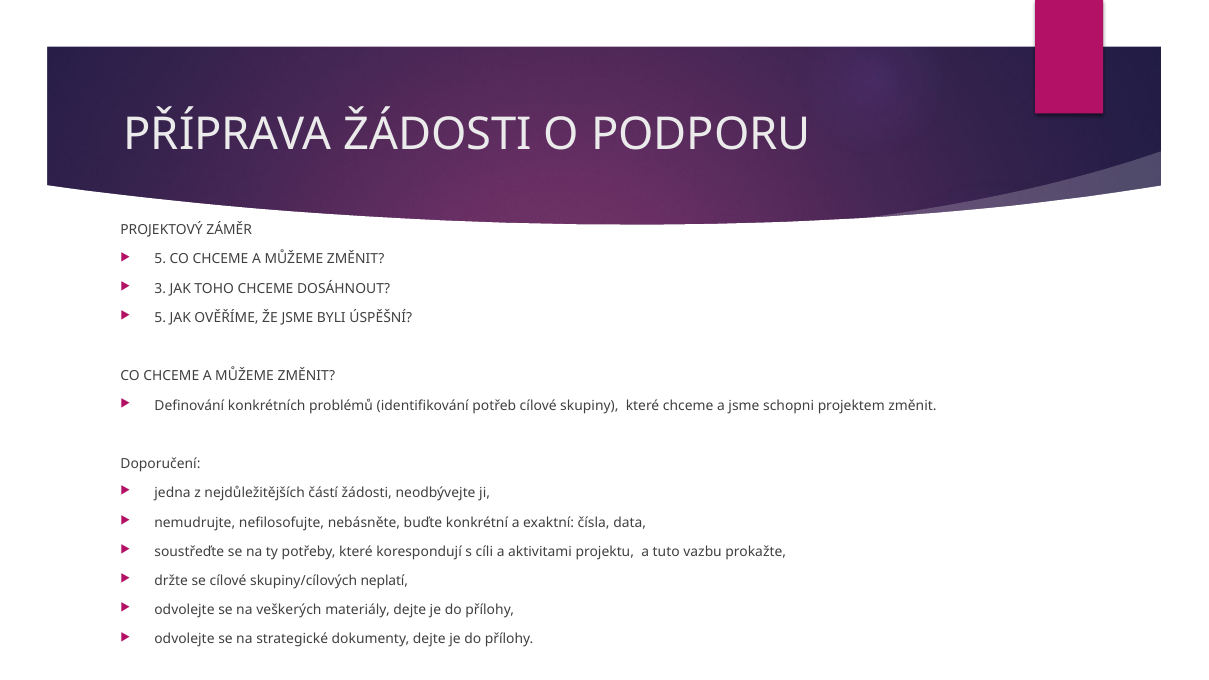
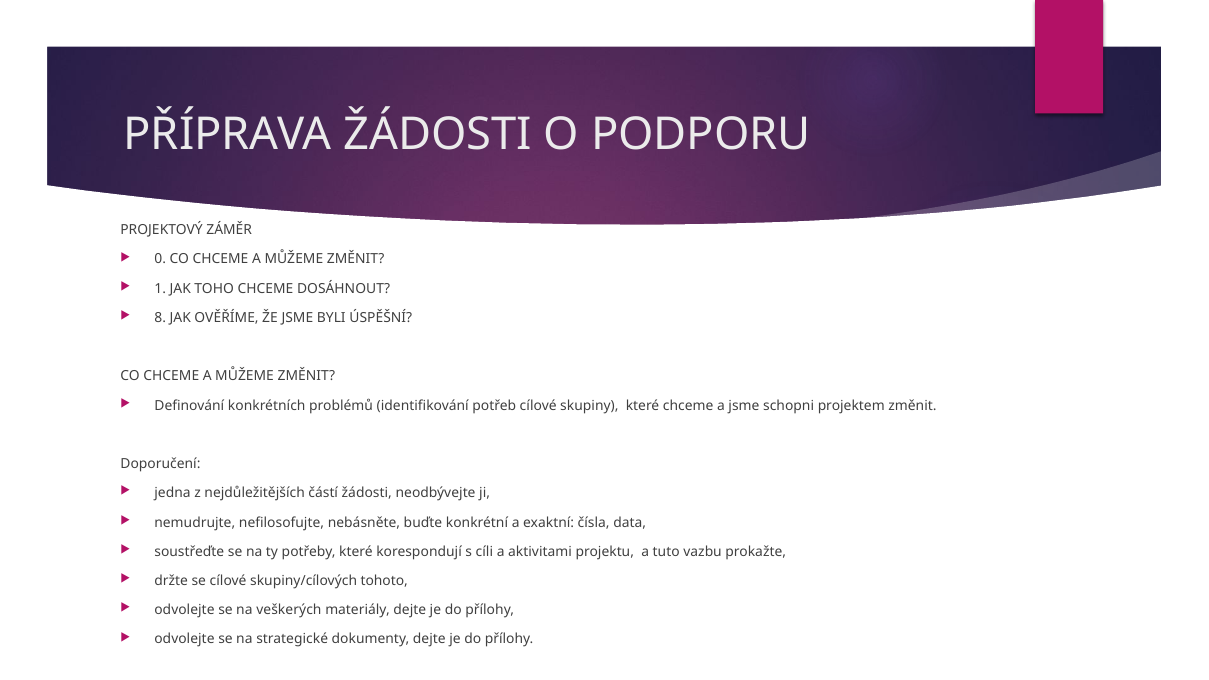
5: 5 -> 0 (160, 259)
3: 3 -> 1 (160, 289)
5: 5 -> 8 (160, 318)
neplatí: neplatí -> tohoto (384, 581)
